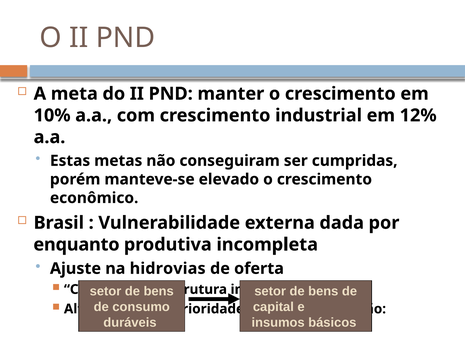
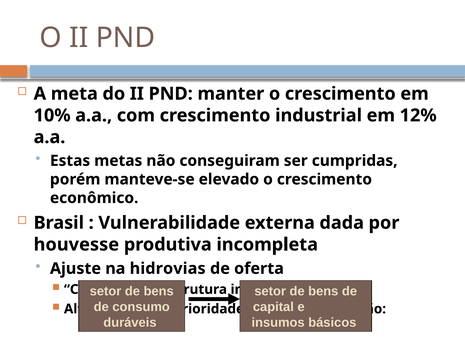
enquanto: enquanto -> houvesse (76, 244)
